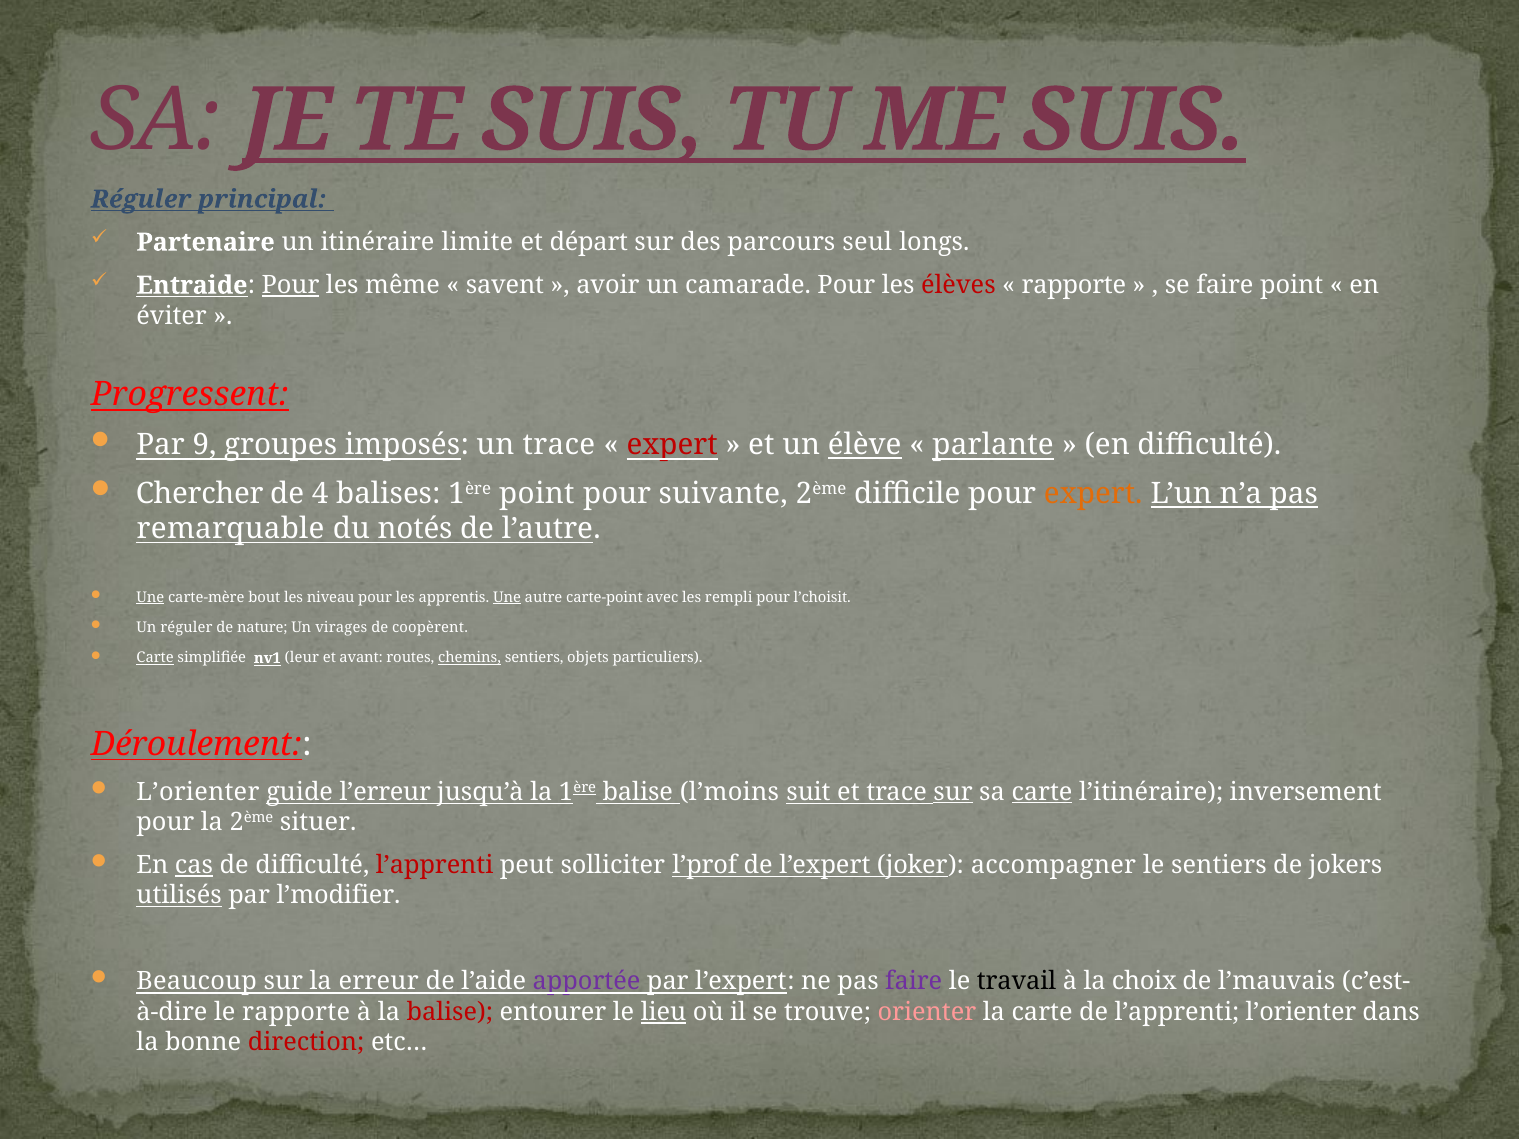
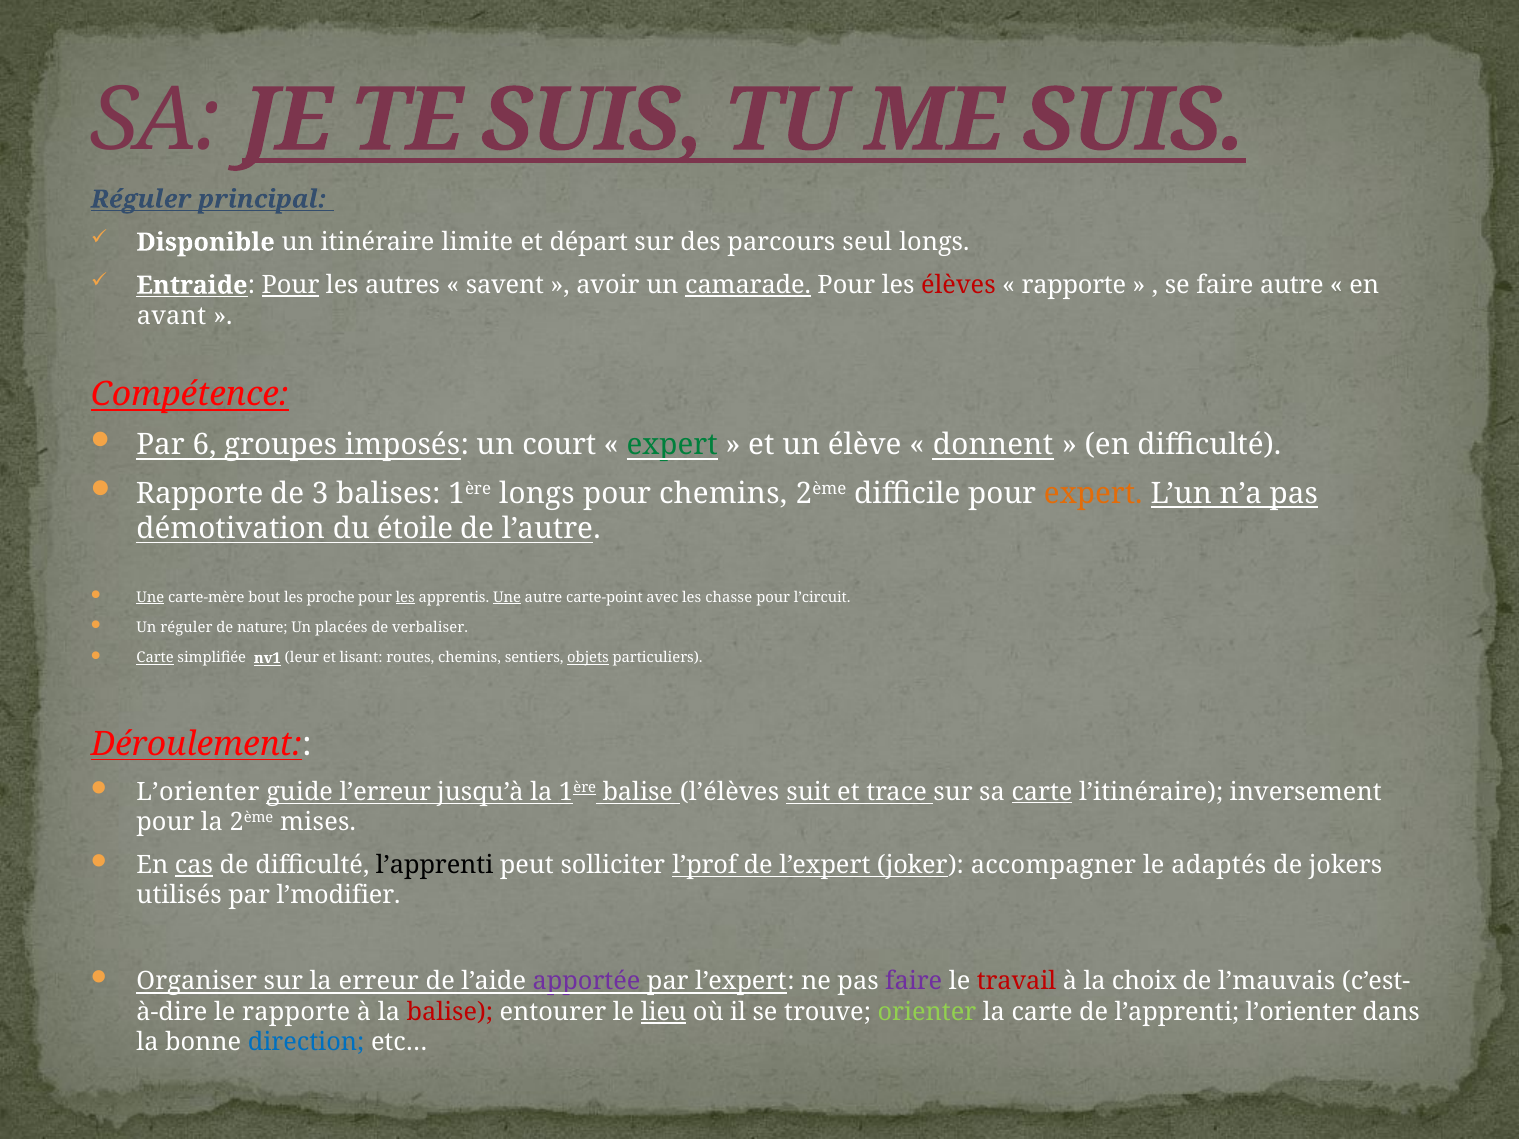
Partenaire: Partenaire -> Disponible (206, 242)
même: même -> autres (403, 285)
camarade underline: none -> present (748, 285)
faire point: point -> autre (1292, 285)
éviter: éviter -> avant (172, 316)
Progressent: Progressent -> Compétence (190, 395)
9: 9 -> 6 (205, 445)
un trace: trace -> court (559, 445)
expert colour: red -> green (672, 445)
élève underline: present -> none (865, 445)
parlante: parlante -> donnent (993, 445)
Chercher: Chercher -> Rapporte (200, 493)
4: 4 -> 3 (320, 493)
1ère point: point -> longs (537, 493)
pour suivante: suivante -> chemins (723, 493)
remarquable: remarquable -> démotivation (231, 529)
notés: notés -> étoile (415, 529)
niveau: niveau -> proche (331, 597)
les underline: none -> present (405, 597)
rempli: rempli -> chasse (729, 597)
l’choisit: l’choisit -> l’circuit (822, 597)
virages: virages -> placées (341, 628)
coopèrent: coopèrent -> verbaliser (430, 628)
avant: avant -> lisant (361, 658)
chemins underline: present -> none (470, 658)
objets underline: none -> present (588, 658)
l’moins: l’moins -> l’élèves (729, 792)
sur underline: present -> none (953, 792)
situer: situer -> mises (318, 822)
l’apprenti colour: red -> black (435, 865)
le sentiers: sentiers -> adaptés (1219, 865)
utilisés underline: present -> none (179, 896)
Beaucoup: Beaucoup -> Organiser (197, 982)
travail colour: black -> red (1017, 982)
orienter colour: pink -> light green (927, 1012)
direction colour: red -> blue (306, 1043)
